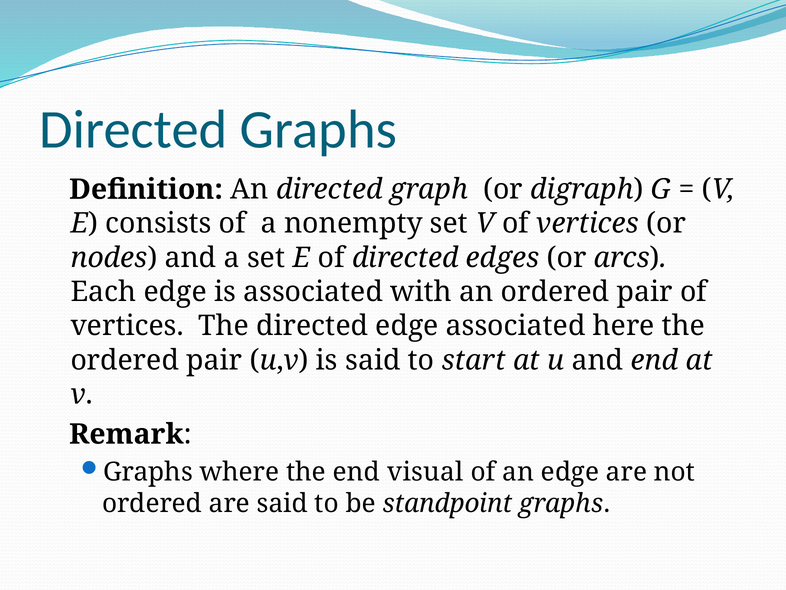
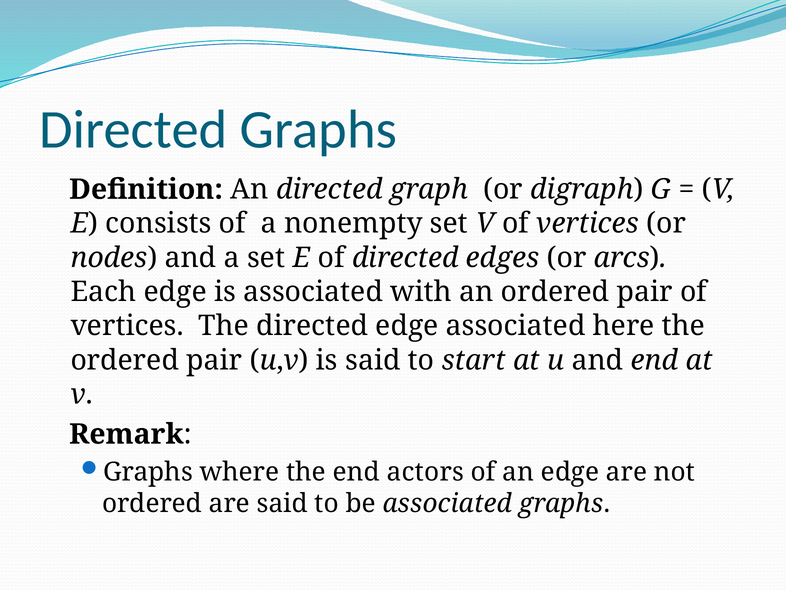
visual: visual -> actors (425, 472)
be standpoint: standpoint -> associated (447, 503)
